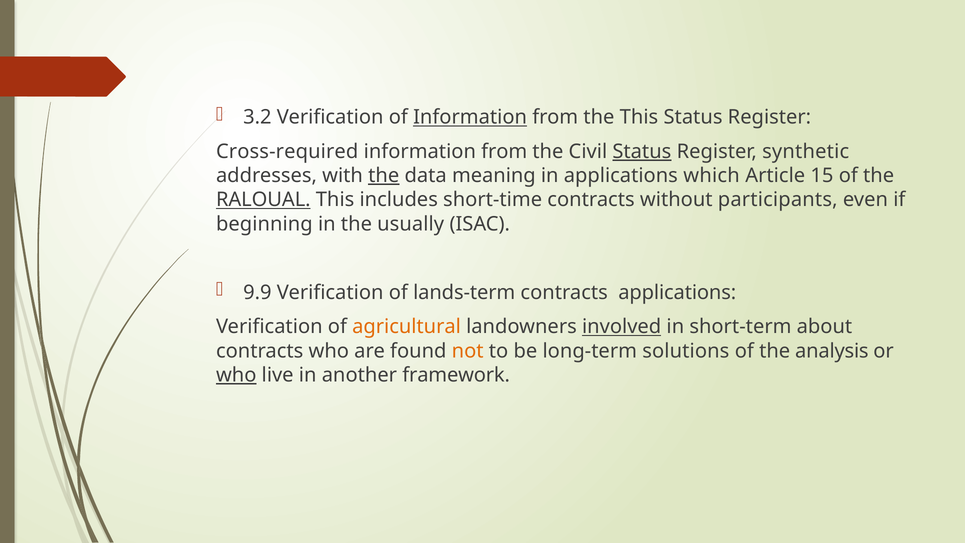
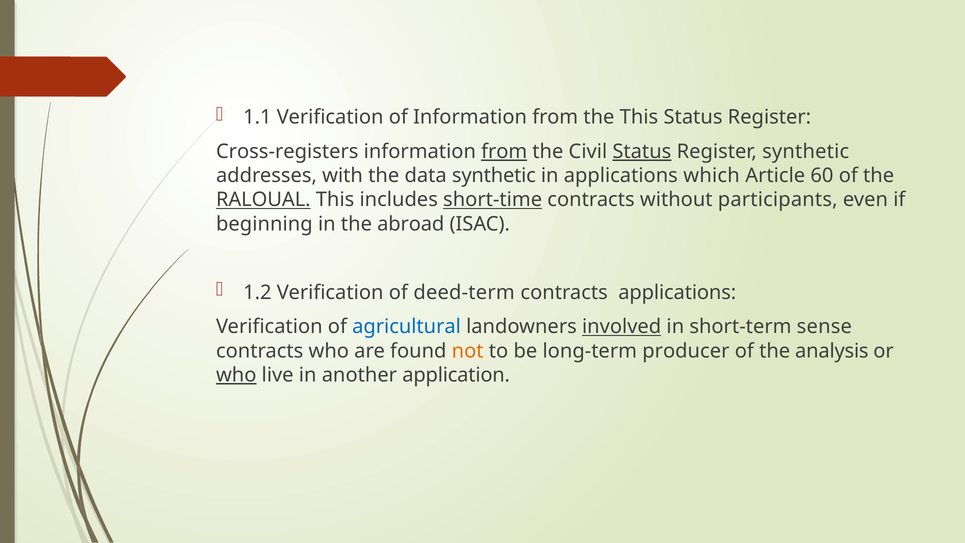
3.2: 3.2 -> 1.1 (257, 117)
Information underline: present -> none (470, 117)
Cross-required: Cross-required -> Cross-registers (287, 151)
from underline: none -> present (504, 151)
the underline: present -> none (384, 176)
data meaning: meaning -> synthetic (494, 176)
15: 15 -> 60 (822, 176)
short-time underline: none -> present (493, 200)
usually: usually -> abroad (411, 224)
9.9: 9.9 -> 1.2 (257, 292)
lands-term: lands-term -> deed-term (464, 292)
agricultural colour: orange -> blue (407, 327)
about: about -> sense (824, 327)
solutions: solutions -> producer (686, 351)
framework: framework -> application (456, 375)
